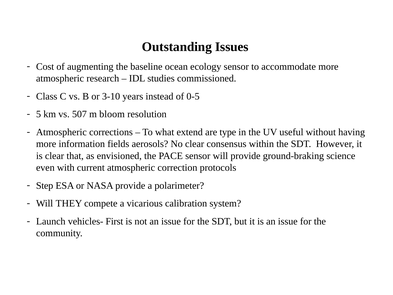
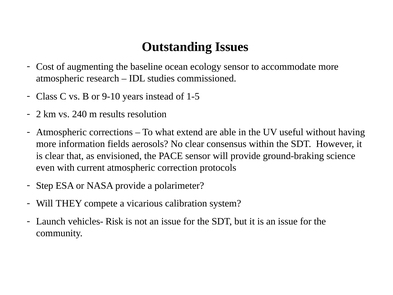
3-10: 3-10 -> 9-10 (111, 96)
0-5: 0-5 -> 1-5 (193, 96)
5: 5 -> 2 (39, 114)
507: 507 -> 240 (79, 114)
bloom: bloom -> results (112, 114)
type: type -> able (228, 132)
First: First -> Risk (114, 221)
